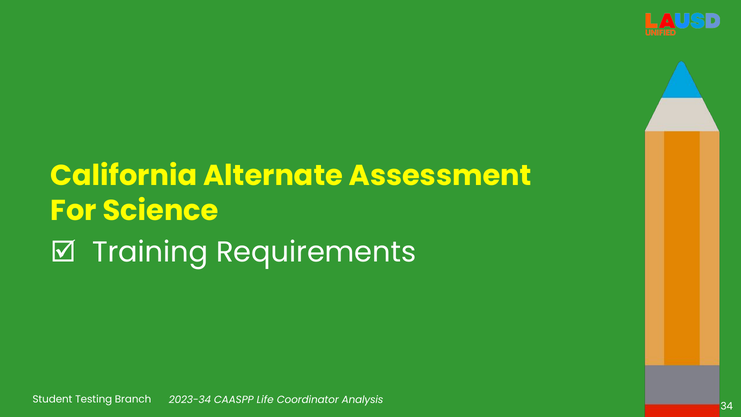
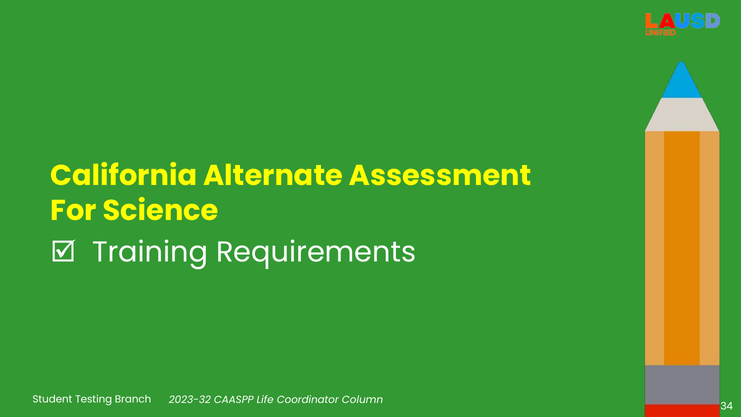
2023-34: 2023-34 -> 2023-32 (190, 399)
Analysis: Analysis -> Column (362, 399)
